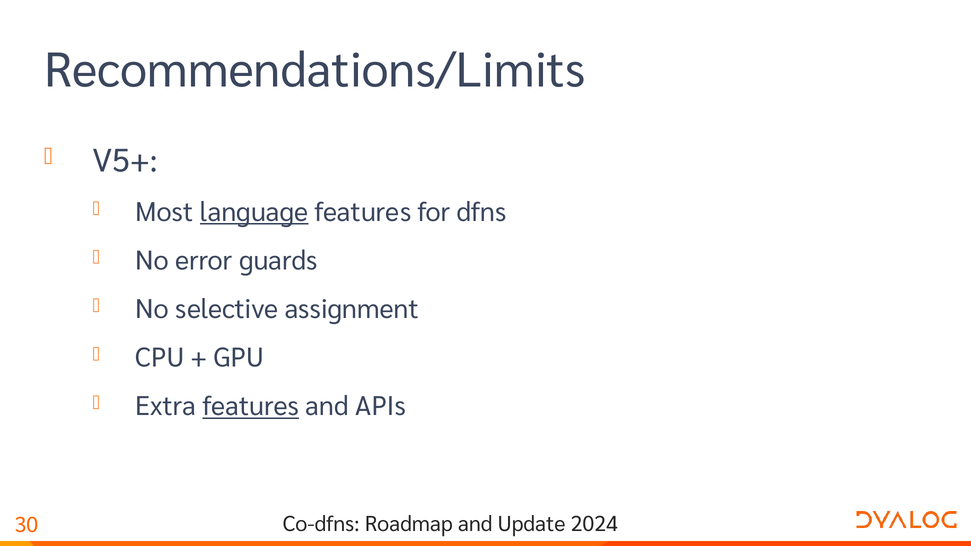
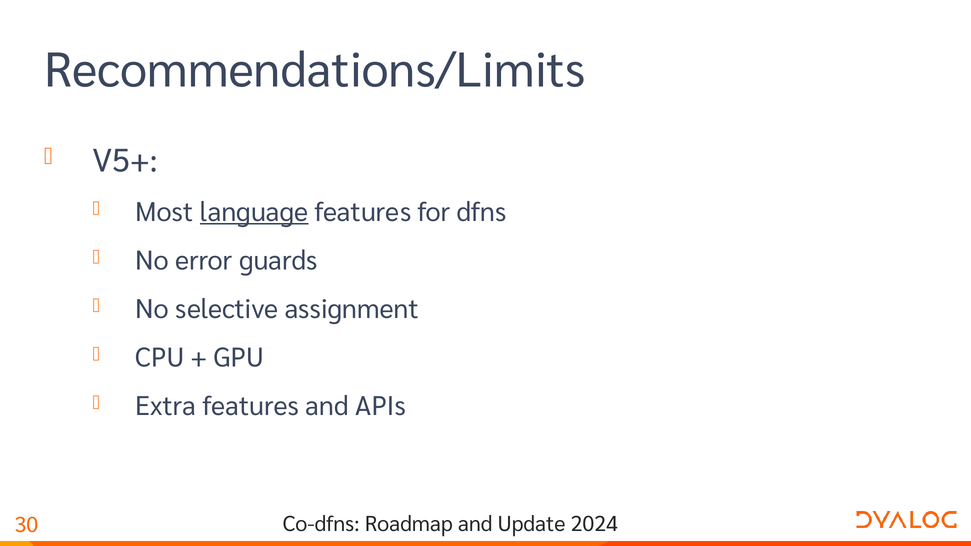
features underline: present -> none (251, 407)
